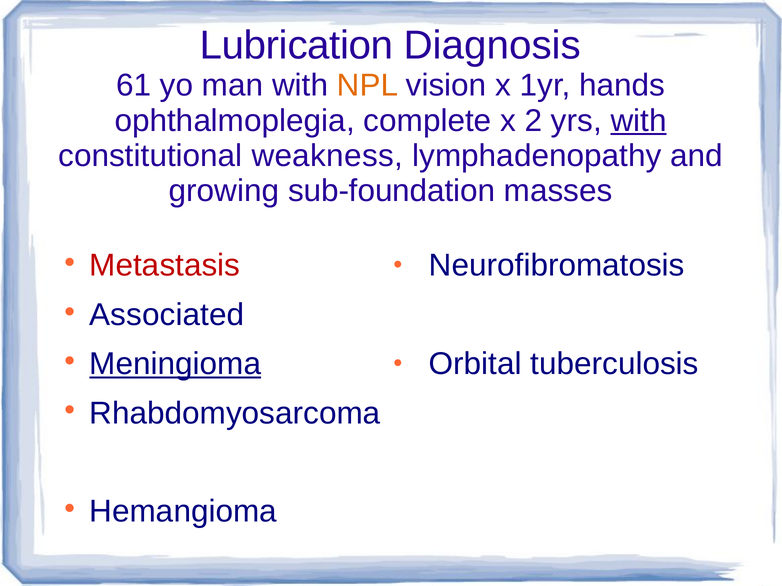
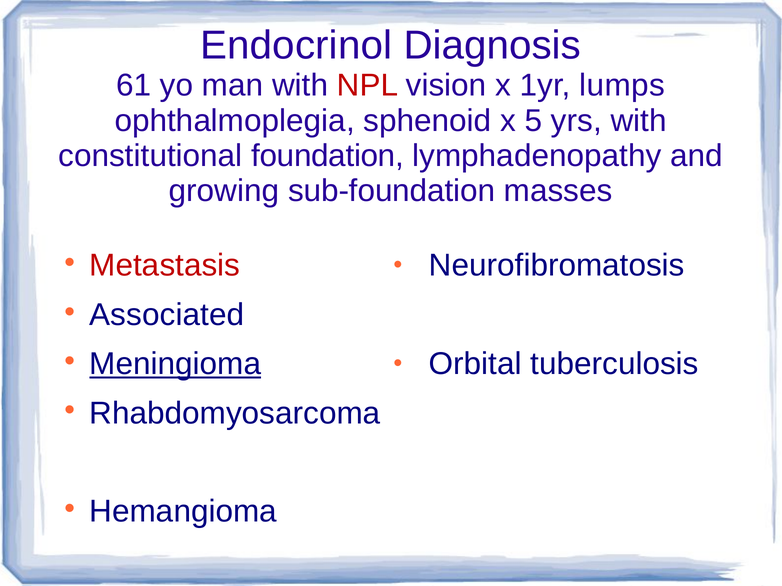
Lubrication: Lubrication -> Endocrinol (296, 45)
NPL colour: orange -> red (367, 86)
hands: hands -> lumps (622, 86)
complete: complete -> sphenoid (427, 121)
2: 2 -> 5 (534, 121)
with underline: present -> none (639, 121)
weakness: weakness -> foundation (328, 156)
